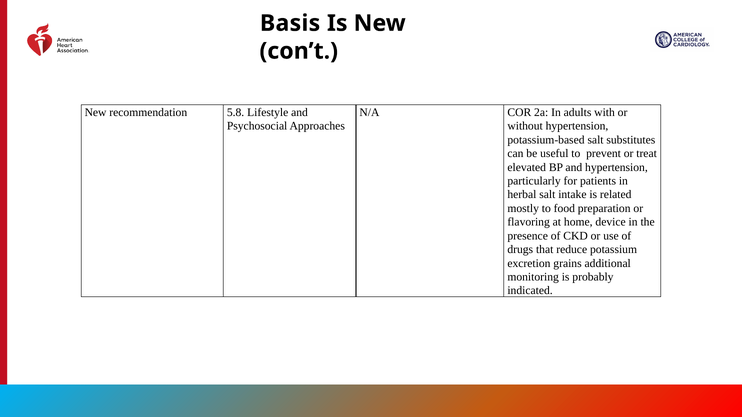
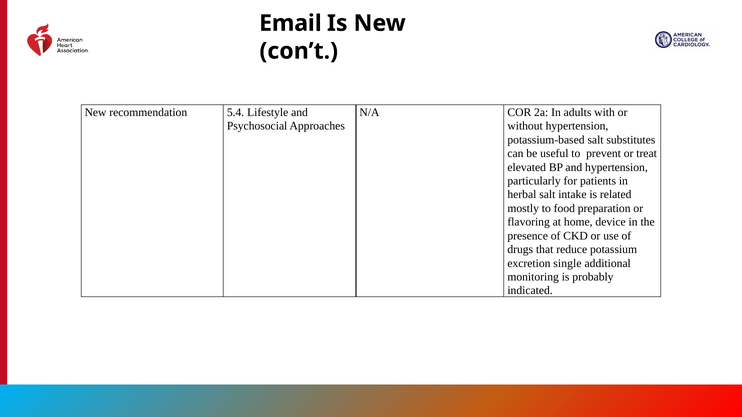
Basis: Basis -> Email (290, 23)
5.8: 5.8 -> 5.4 (236, 112)
grains: grains -> single (567, 263)
